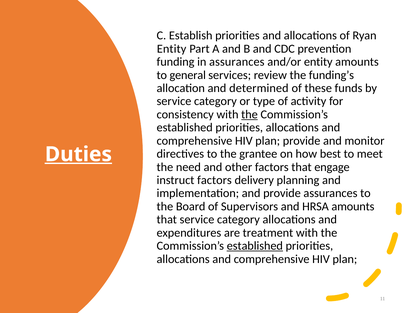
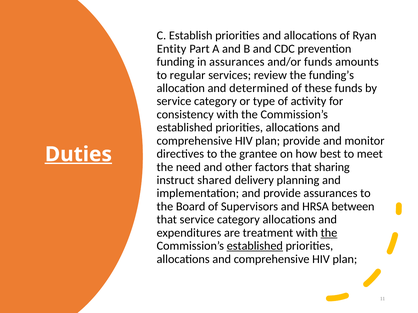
and/or entity: entity -> funds (318, 62)
general: general -> regular (188, 75)
the underline: present -> none (250, 115)
engage: engage -> sharing (332, 167)
instruct factors: factors -> shared (214, 180)
HRSA amounts: amounts -> between (353, 207)
the underline: none -> present (329, 233)
